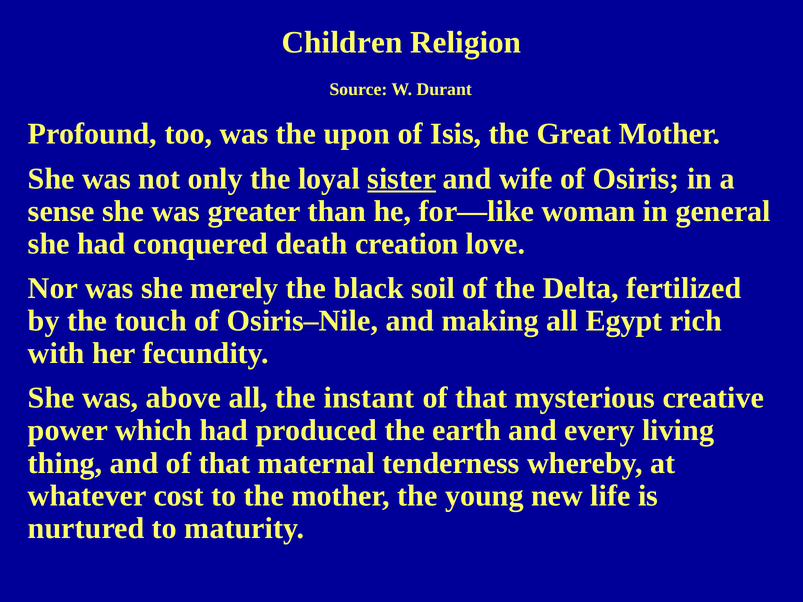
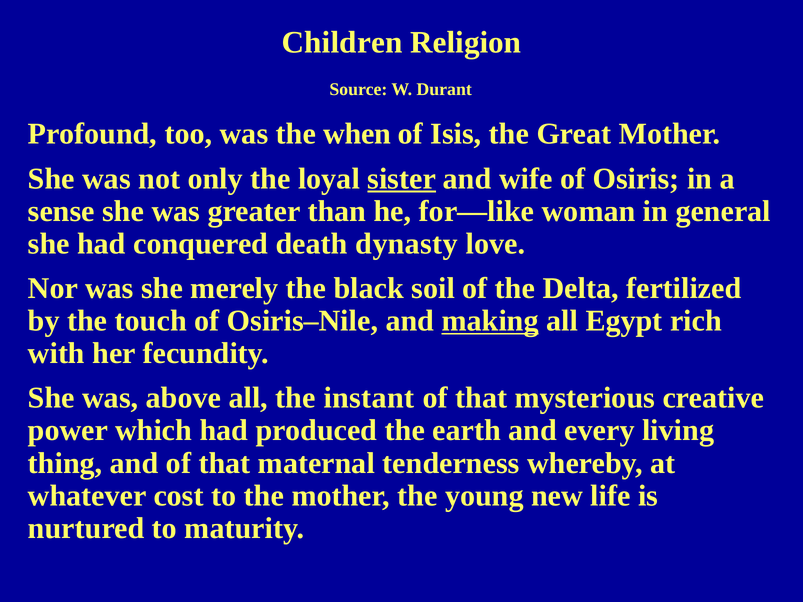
upon: upon -> when (357, 134)
creation: creation -> dynasty (407, 244)
making underline: none -> present (490, 321)
